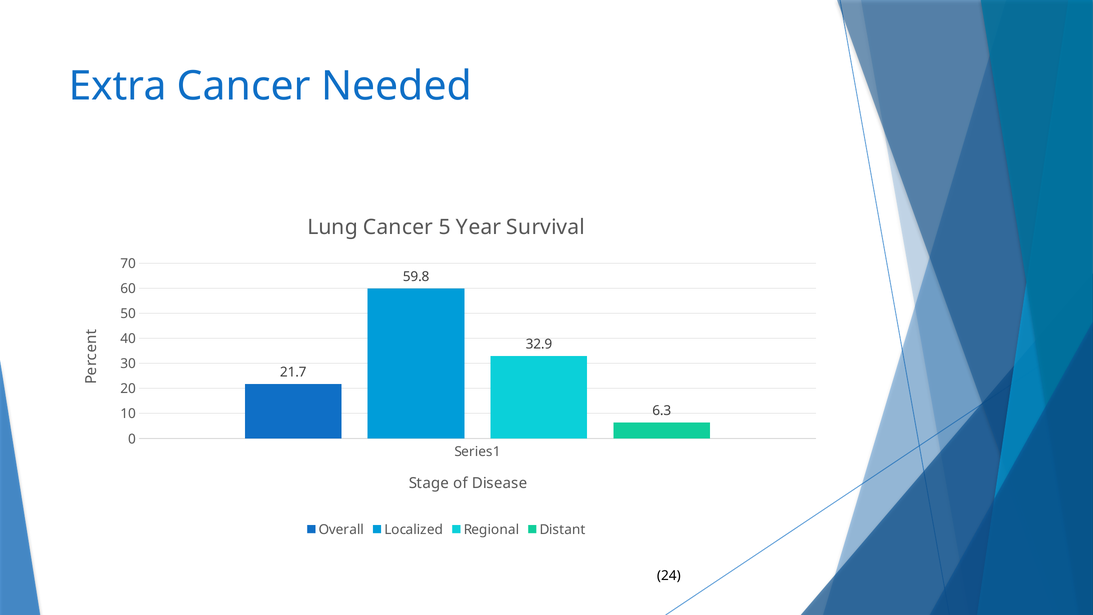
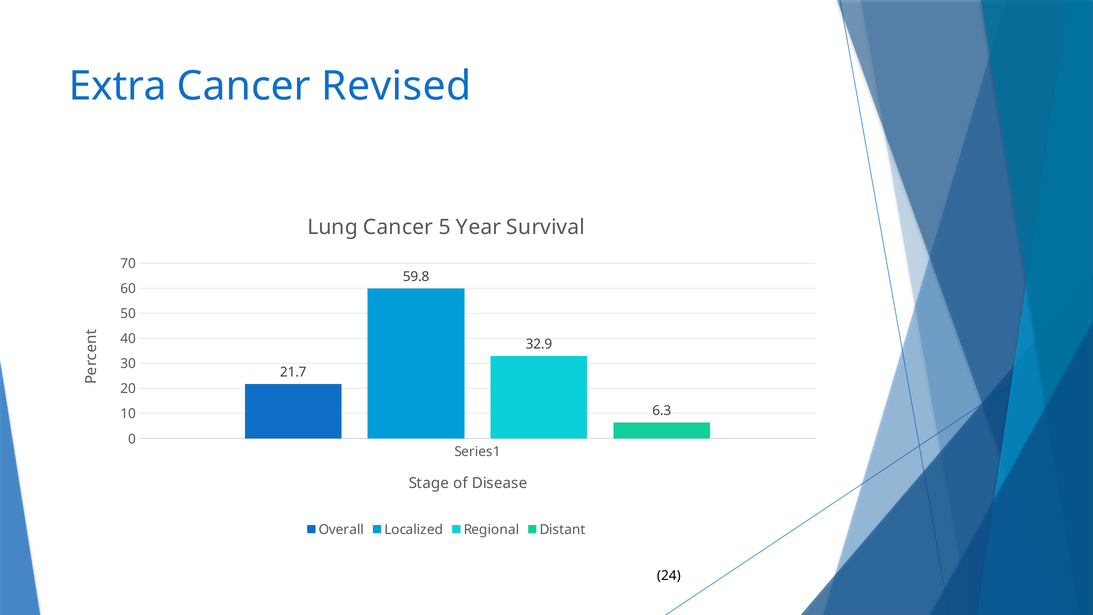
Needed: Needed -> Revised (396, 86)
